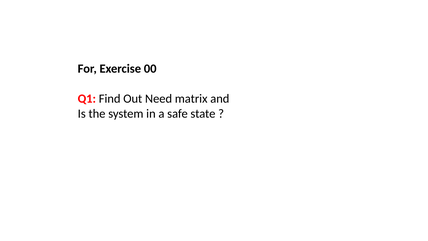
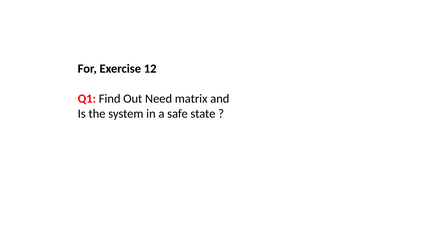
00: 00 -> 12 (150, 69)
